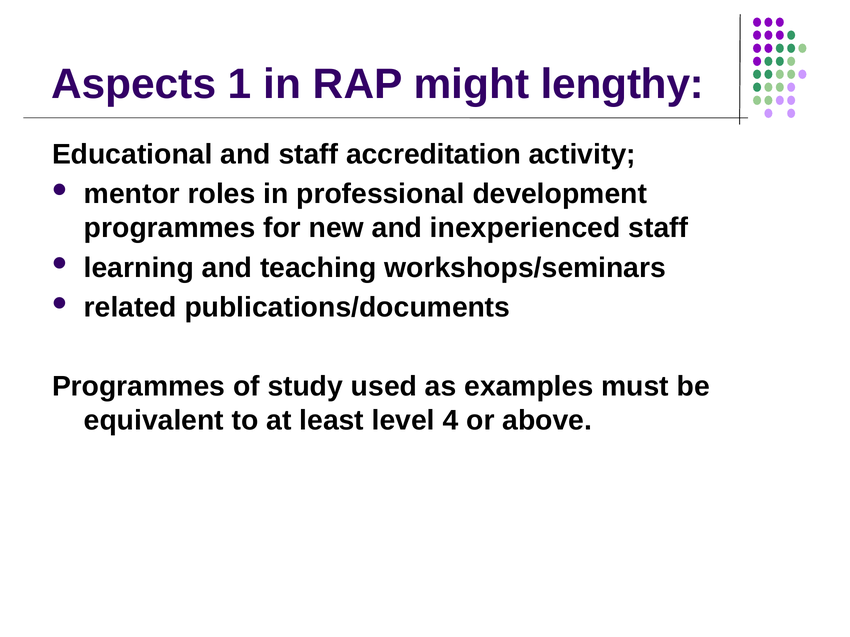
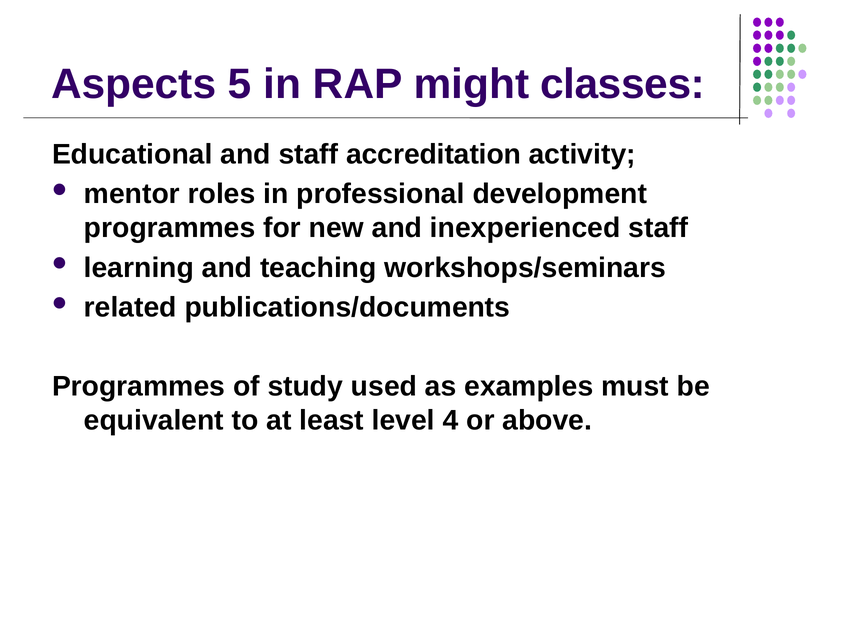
1: 1 -> 5 (240, 84)
lengthy: lengthy -> classes (623, 84)
